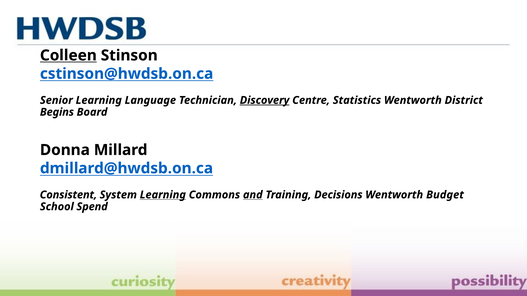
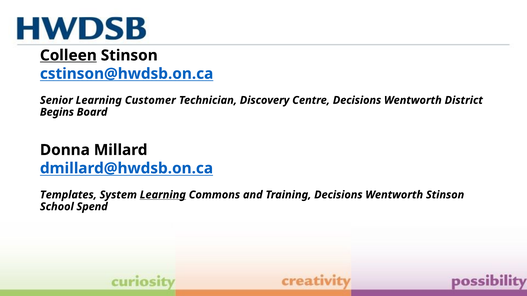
Language: Language -> Customer (150, 100)
Discovery underline: present -> none (265, 100)
Centre Statistics: Statistics -> Decisions (357, 100)
Consistent: Consistent -> Templates (68, 195)
and underline: present -> none (253, 195)
Wentworth Budget: Budget -> Stinson (445, 195)
